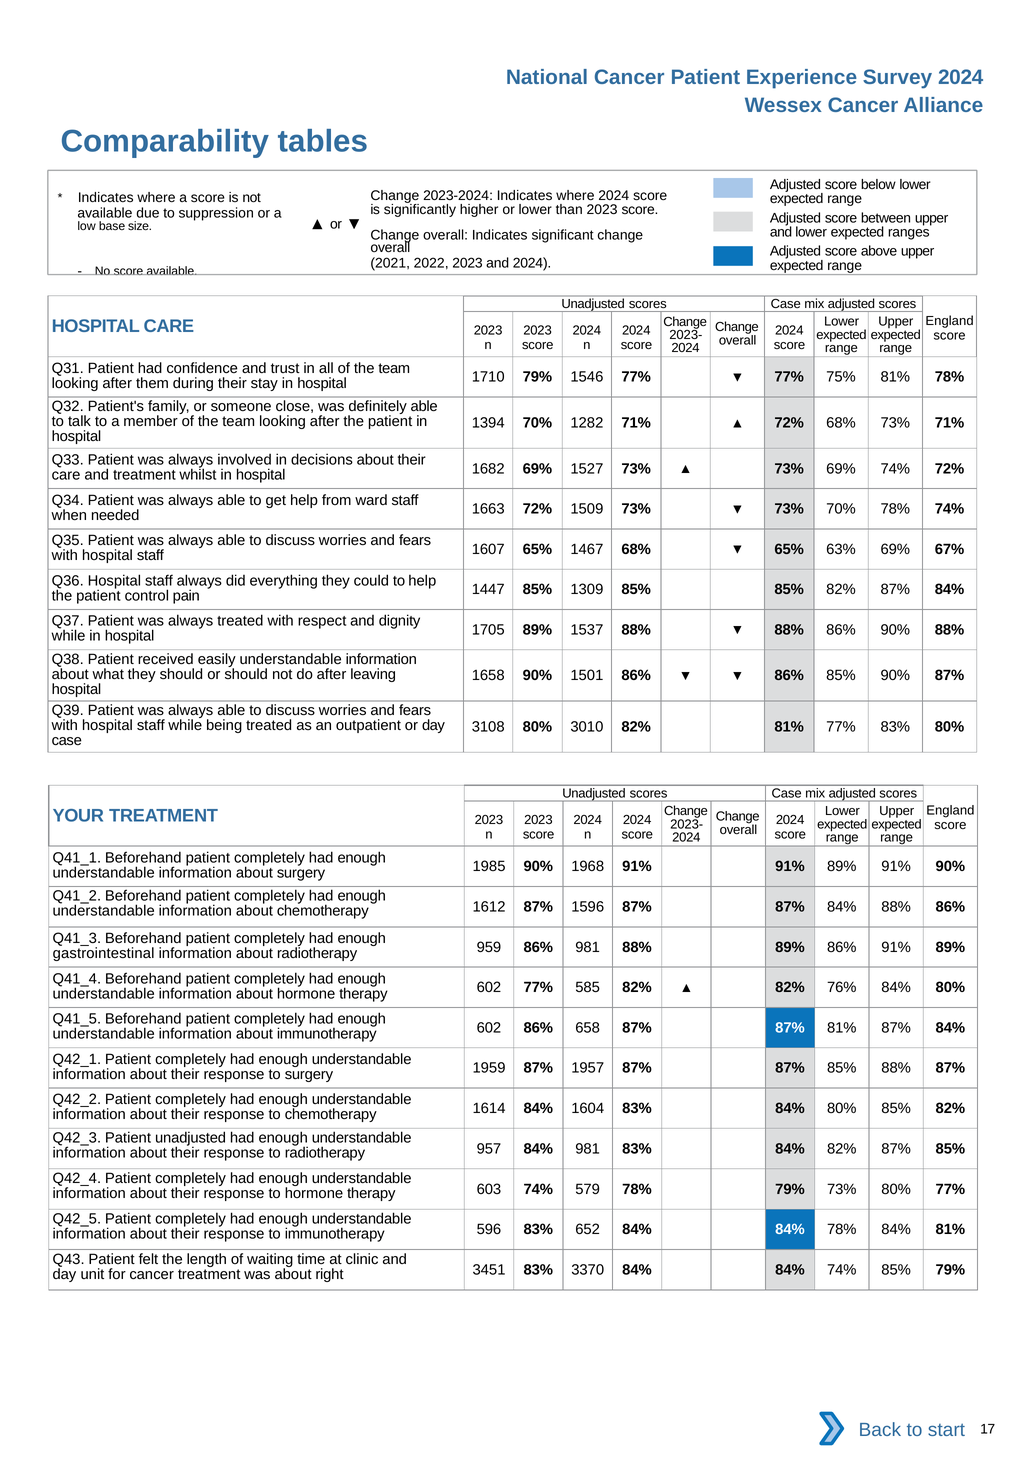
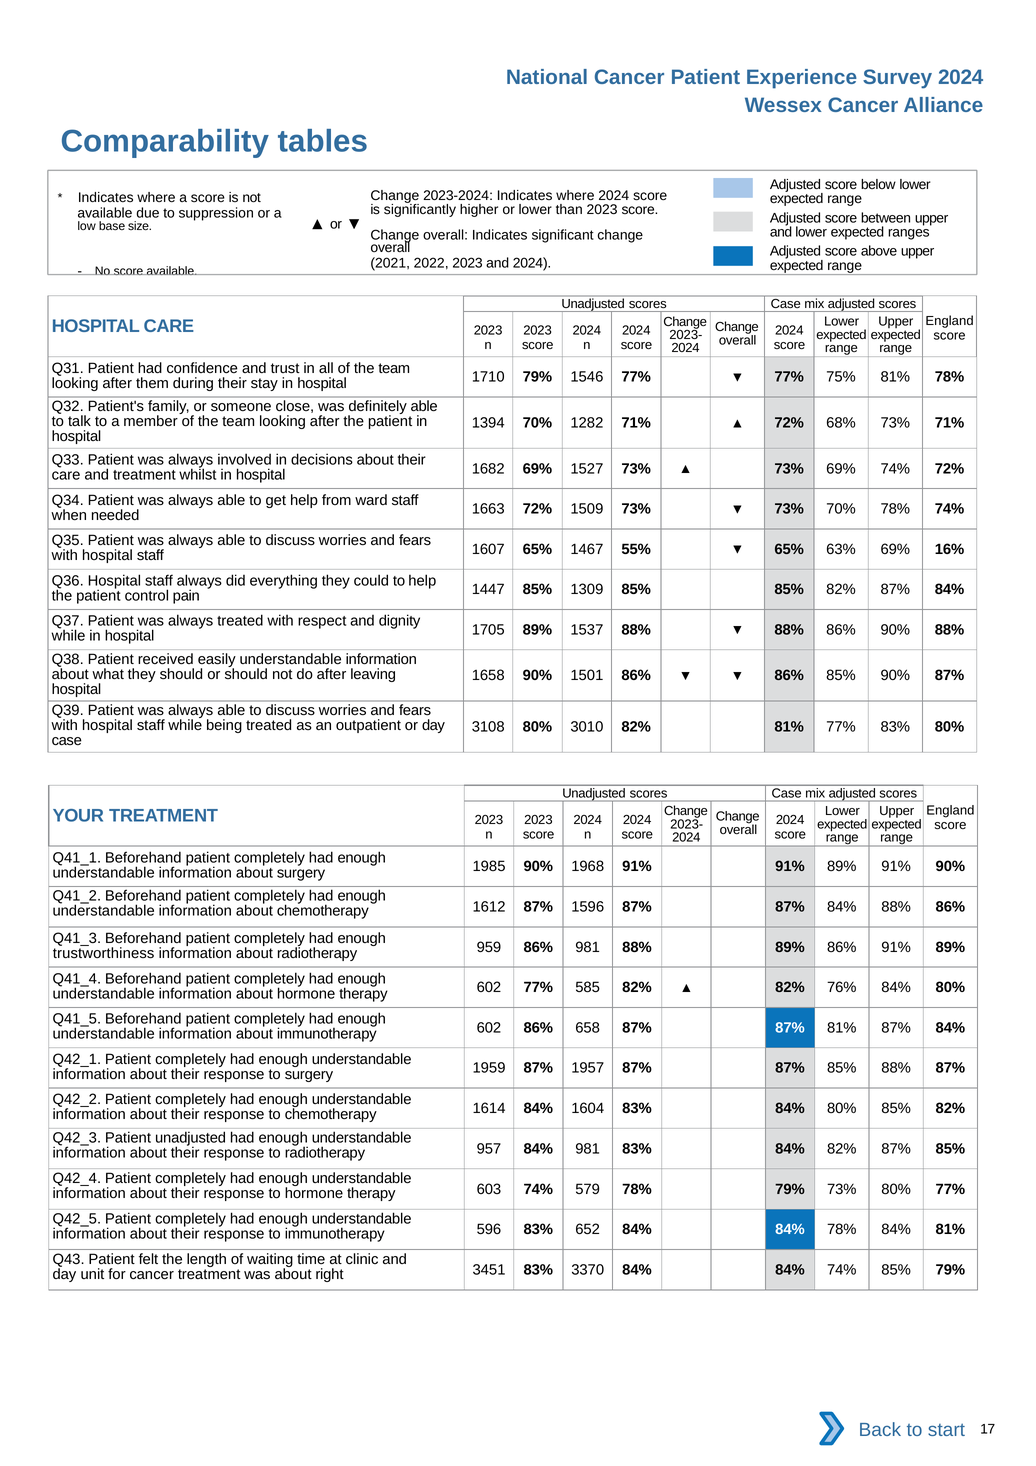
1467 68%: 68% -> 55% (636, 549)
67%: 67% -> 16% (950, 549)
gastrointestinal: gastrointestinal -> trustworthiness (104, 953)
